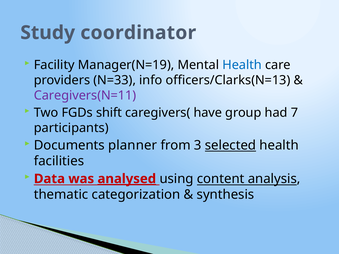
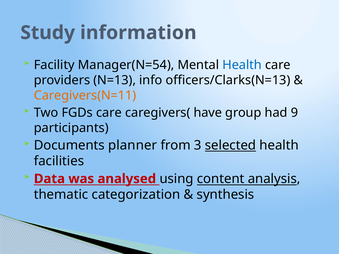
coordinator: coordinator -> information (138, 33)
Manager(N=19: Manager(N=19 -> Manager(N=54 (126, 65)
N=33: N=33 -> N=13 (115, 80)
Caregivers(N=11 colour: purple -> orange (85, 96)
FGDs shift: shift -> care (109, 113)
7: 7 -> 9 (294, 113)
analysed underline: present -> none (127, 179)
